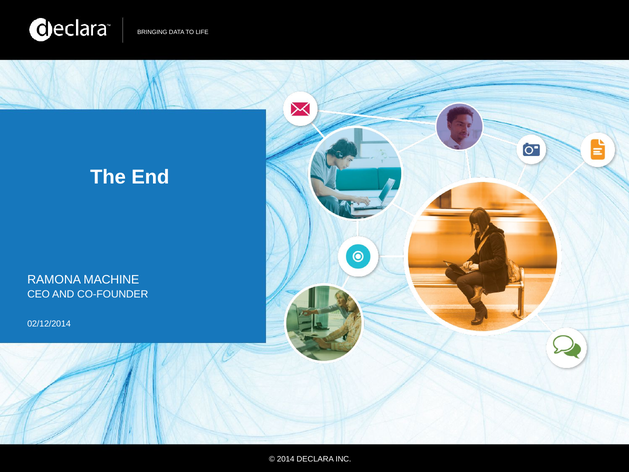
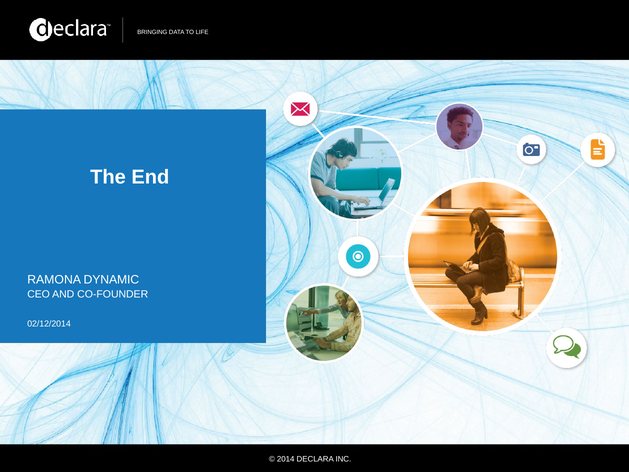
MACHINE: MACHINE -> DYNAMIC (111, 280)
